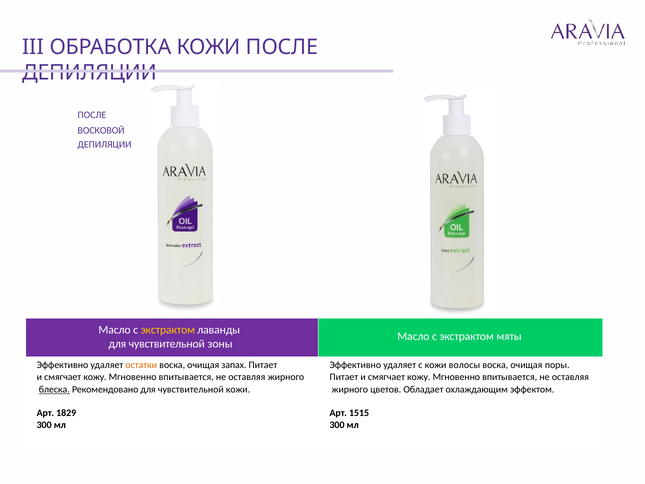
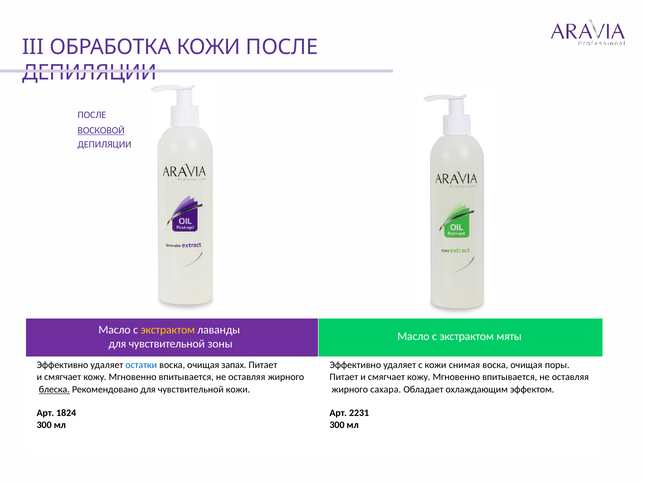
ВОСКОВОЙ underline: none -> present (101, 130)
остатки colour: orange -> blue (141, 365)
волосы: волосы -> снимая (464, 365)
цветов: цветов -> сахара (386, 389)
1829: 1829 -> 1824 (66, 413)
1515: 1515 -> 2231 (359, 413)
